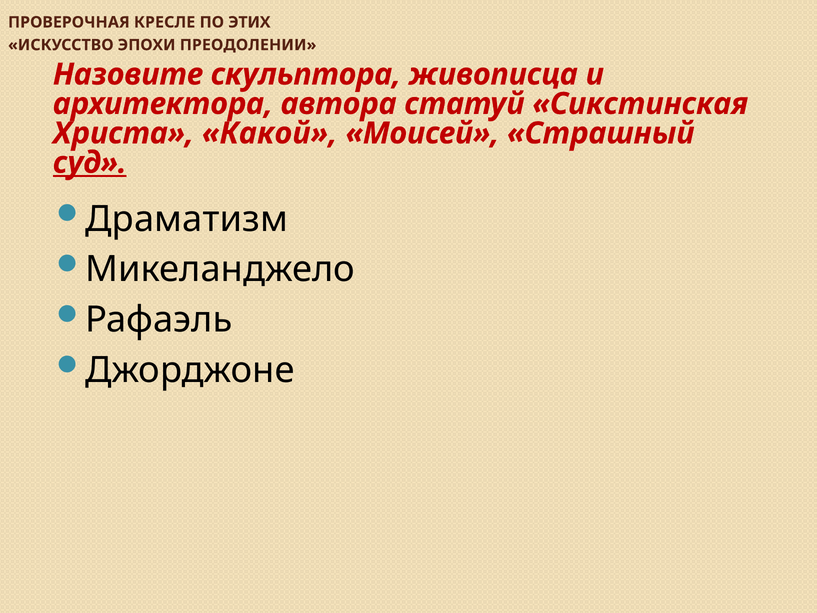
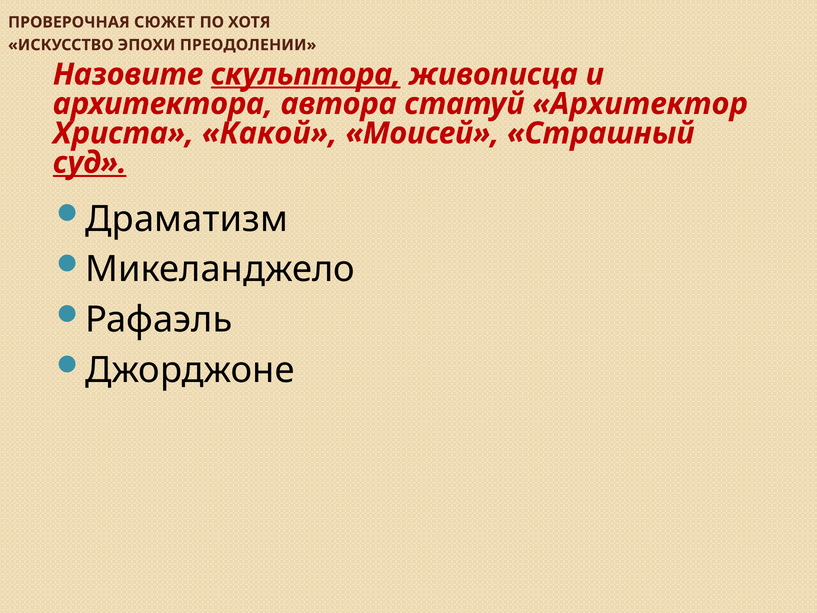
КРЕСЛЕ: КРЕСЛЕ -> СЮЖЕТ (165, 22)
ЭТИХ: ЭТИХ -> ХОТЯ (249, 22)
скульптора underline: none -> present (306, 74)
Сикстинская: Сикстинская -> Архитектор (640, 104)
